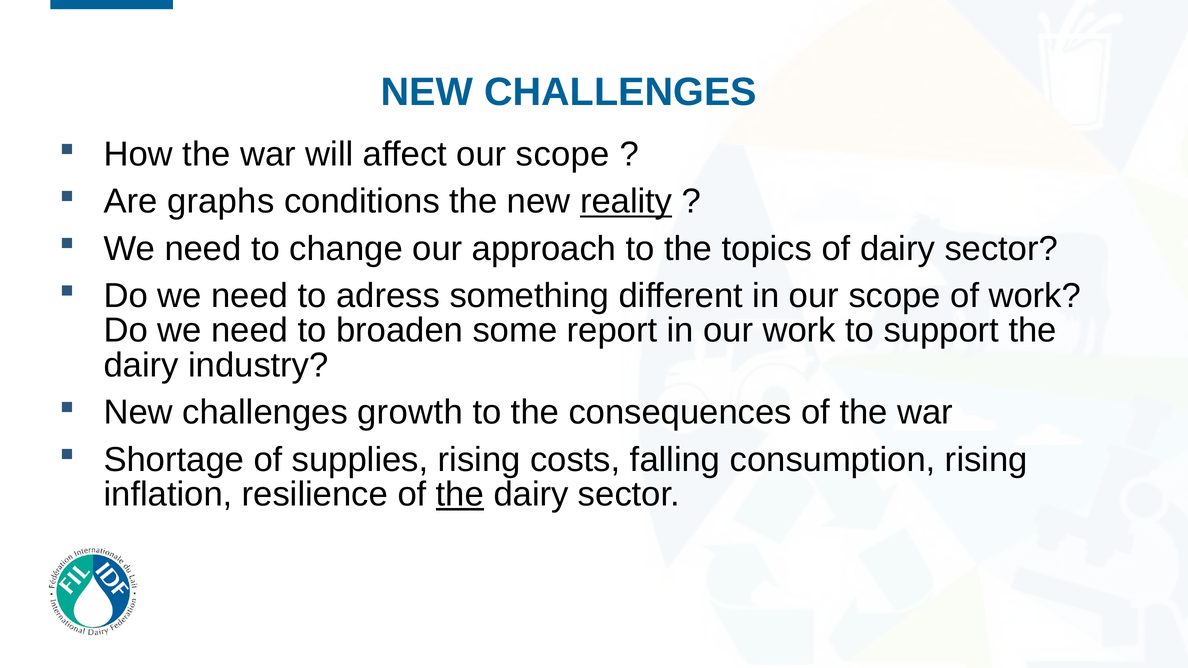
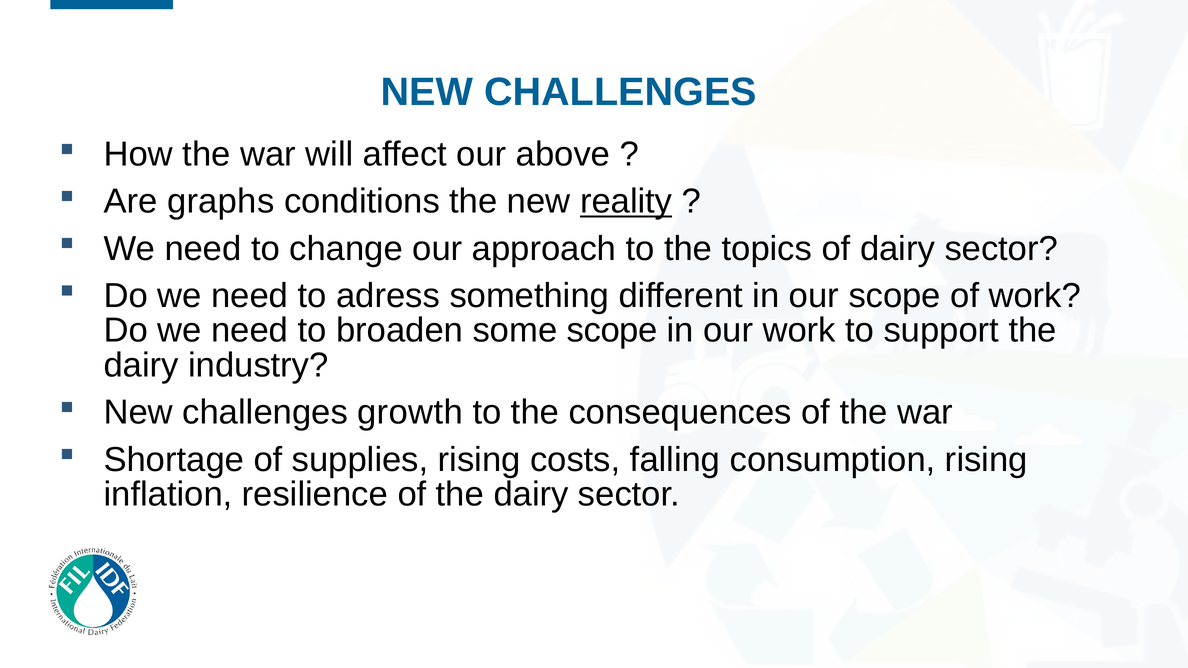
affect our scope: scope -> above (563, 154)
some report: report -> scope (612, 331)
the underline: present -> none (460, 494)
